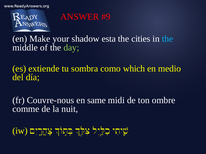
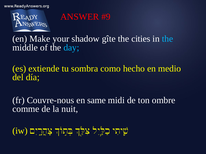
esta: esta -> gîte (109, 39)
day colour: light green -> light blue (71, 48)
which: which -> hecho (134, 69)
